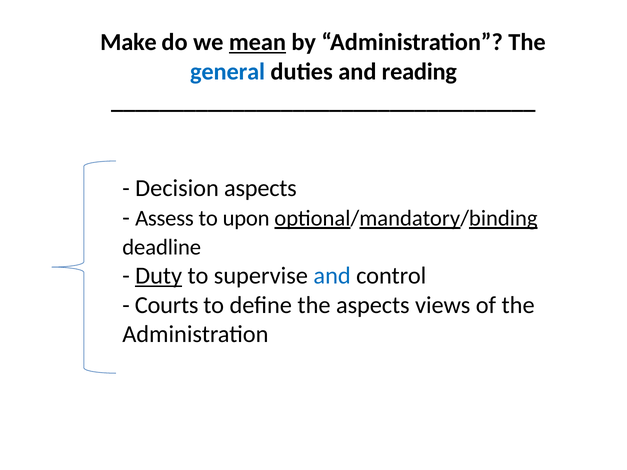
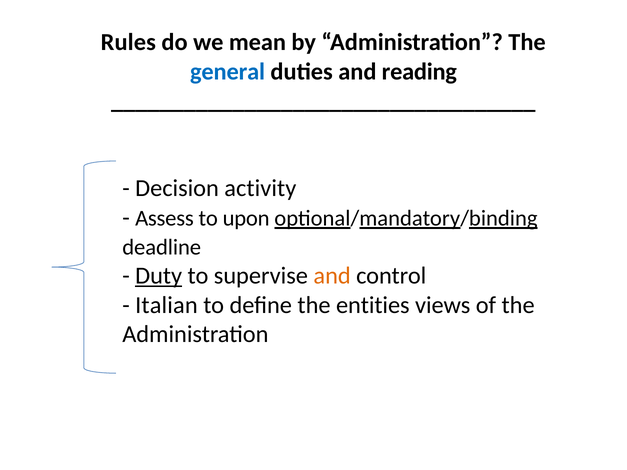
Make: Make -> Rules (128, 42)
mean underline: present -> none (257, 42)
Decision aspects: aspects -> activity (260, 188)
and colour: blue -> orange (332, 276)
Courts: Courts -> Italian (166, 305)
the aspects: aspects -> entities (373, 305)
